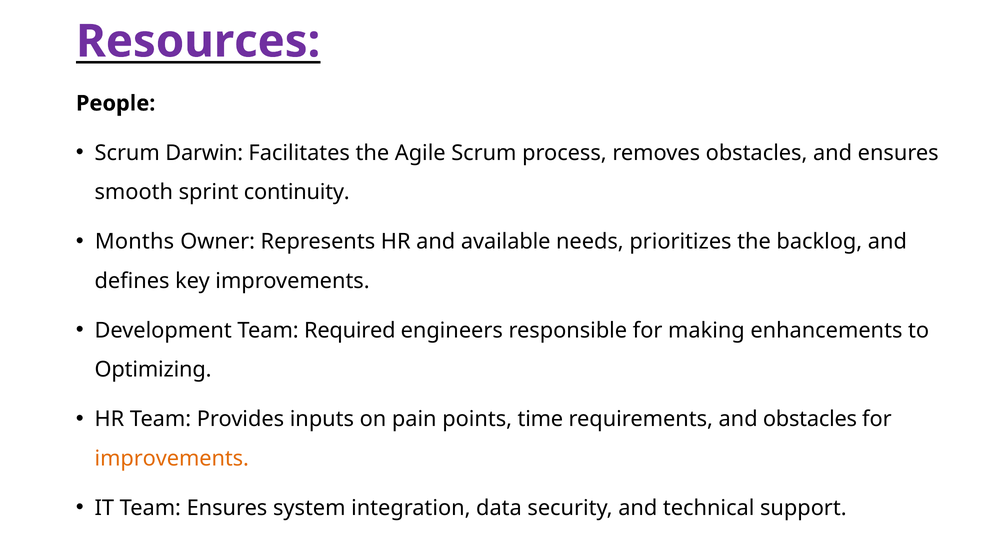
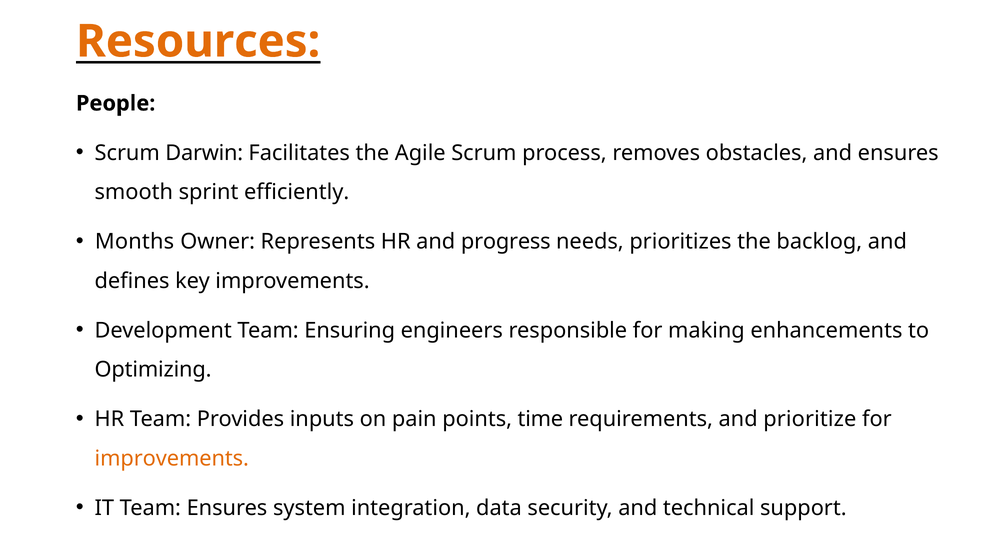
Resources colour: purple -> orange (198, 41)
continuity: continuity -> efficiently (297, 192)
available: available -> progress (506, 242)
Required: Required -> Ensuring (350, 331)
and obstacles: obstacles -> prioritize (810, 419)
